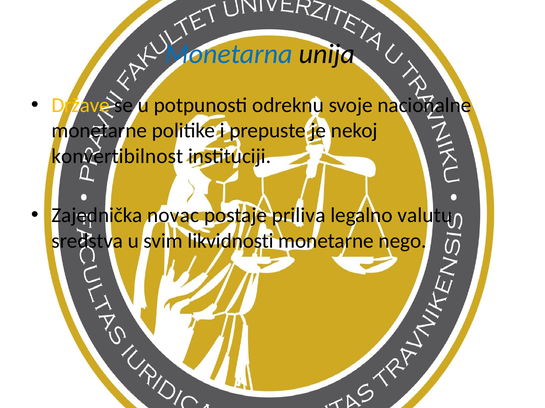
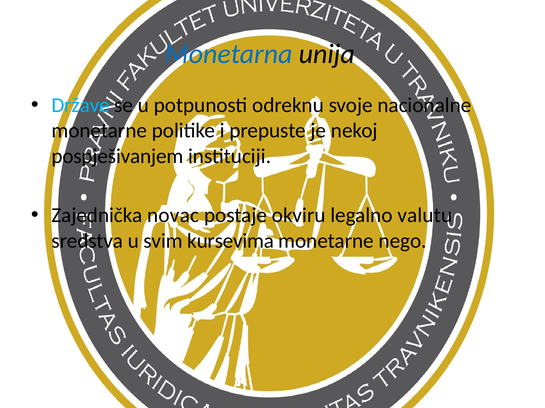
Države colour: yellow -> light blue (81, 105)
konvertibilnost: konvertibilnost -> pospješivanjem (117, 156)
priliva: priliva -> okviru (299, 216)
likvidnosti: likvidnosti -> kursevima (231, 241)
